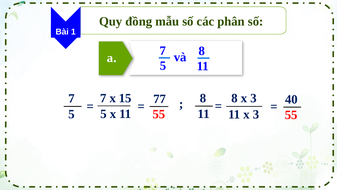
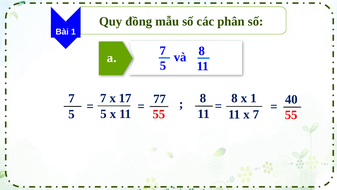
15: 15 -> 17 (125, 98)
8 x 3: 3 -> 1 (253, 98)
11 x 3: 3 -> 7 (256, 114)
